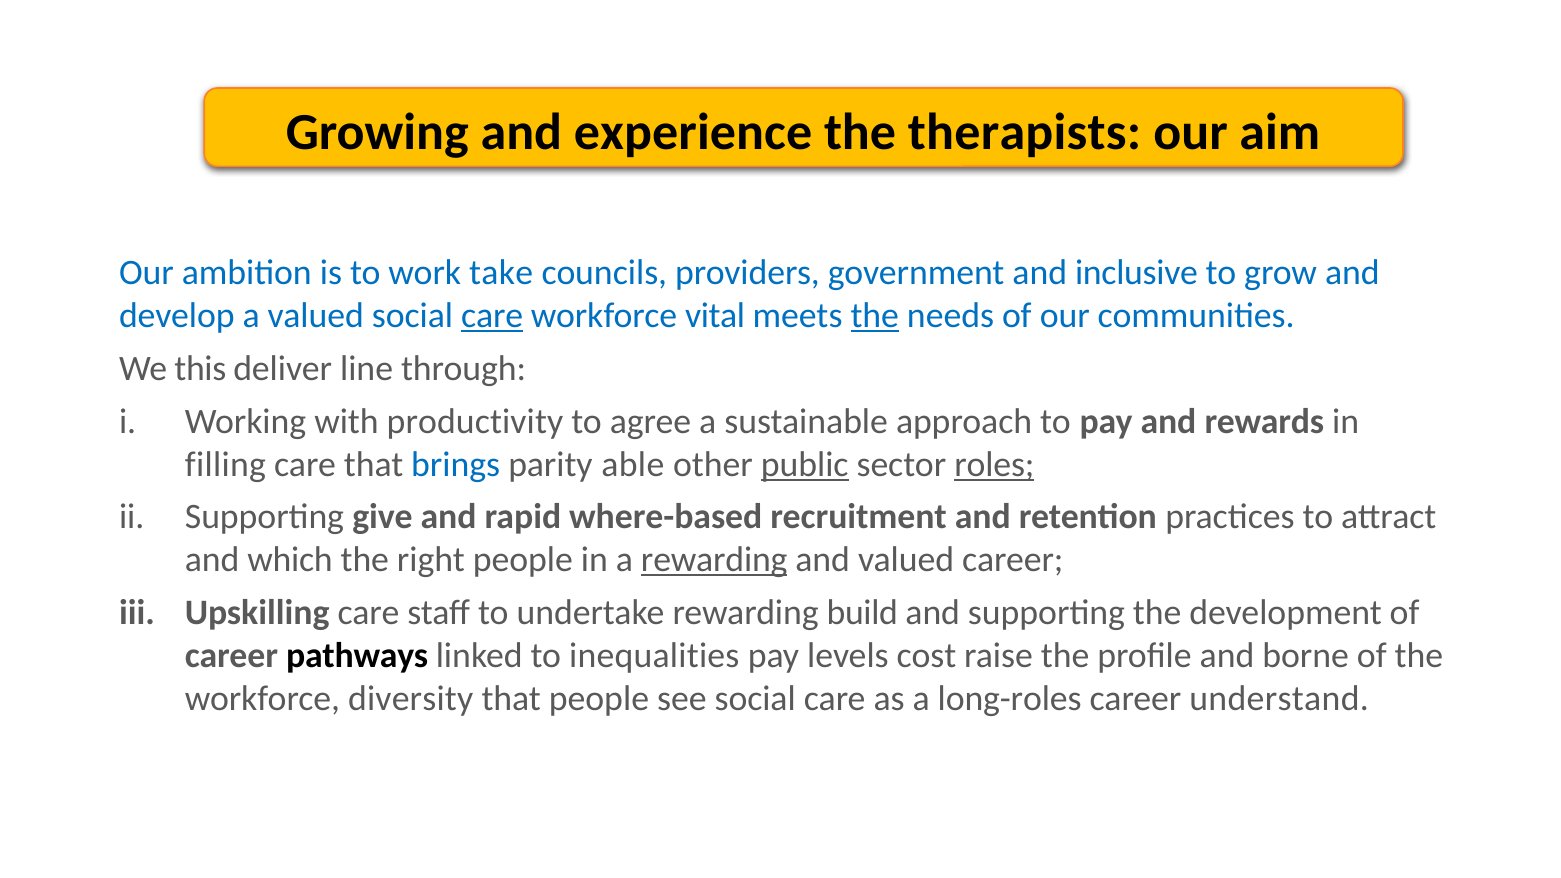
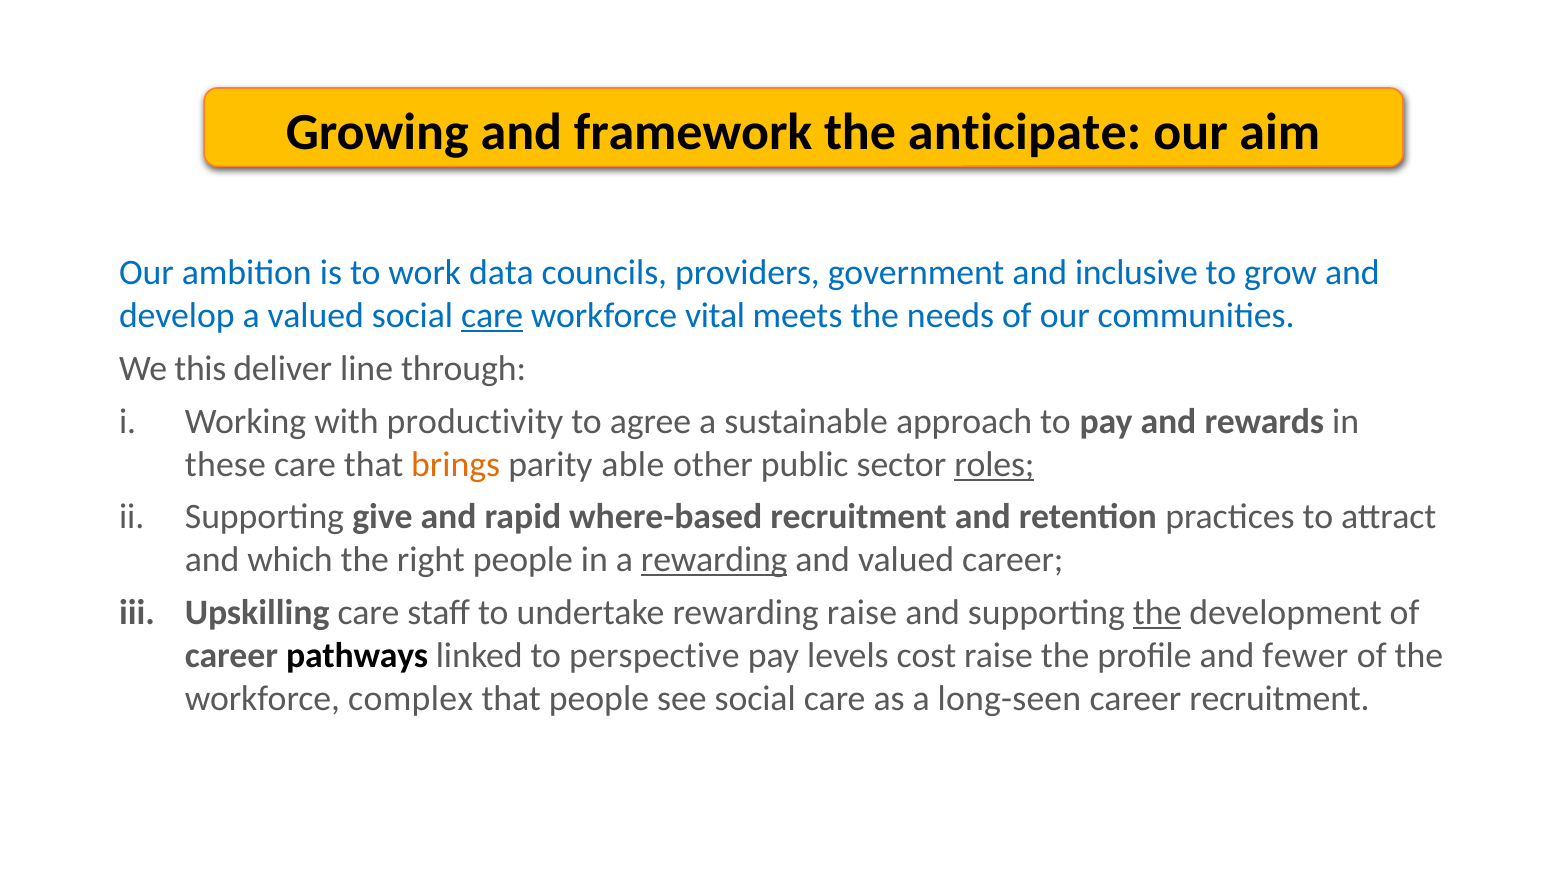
experience: experience -> framework (693, 132)
therapists: therapists -> anticipate (1025, 132)
take: take -> data (501, 273)
the underline: present -> none (875, 316)
filling: filling -> these (225, 464)
brings colour: blue -> orange (456, 464)
public underline: present -> none (805, 464)
rewarding build: build -> raise (862, 613)
the underline: none -> present (1157, 613)
inequalities: inequalities -> perspective (654, 655)
borne: borne -> fewer (1305, 655)
diversity: diversity -> complex (411, 698)
long-roles: long-roles -> long-seen (1009, 698)
career understand: understand -> recruitment (1279, 698)
